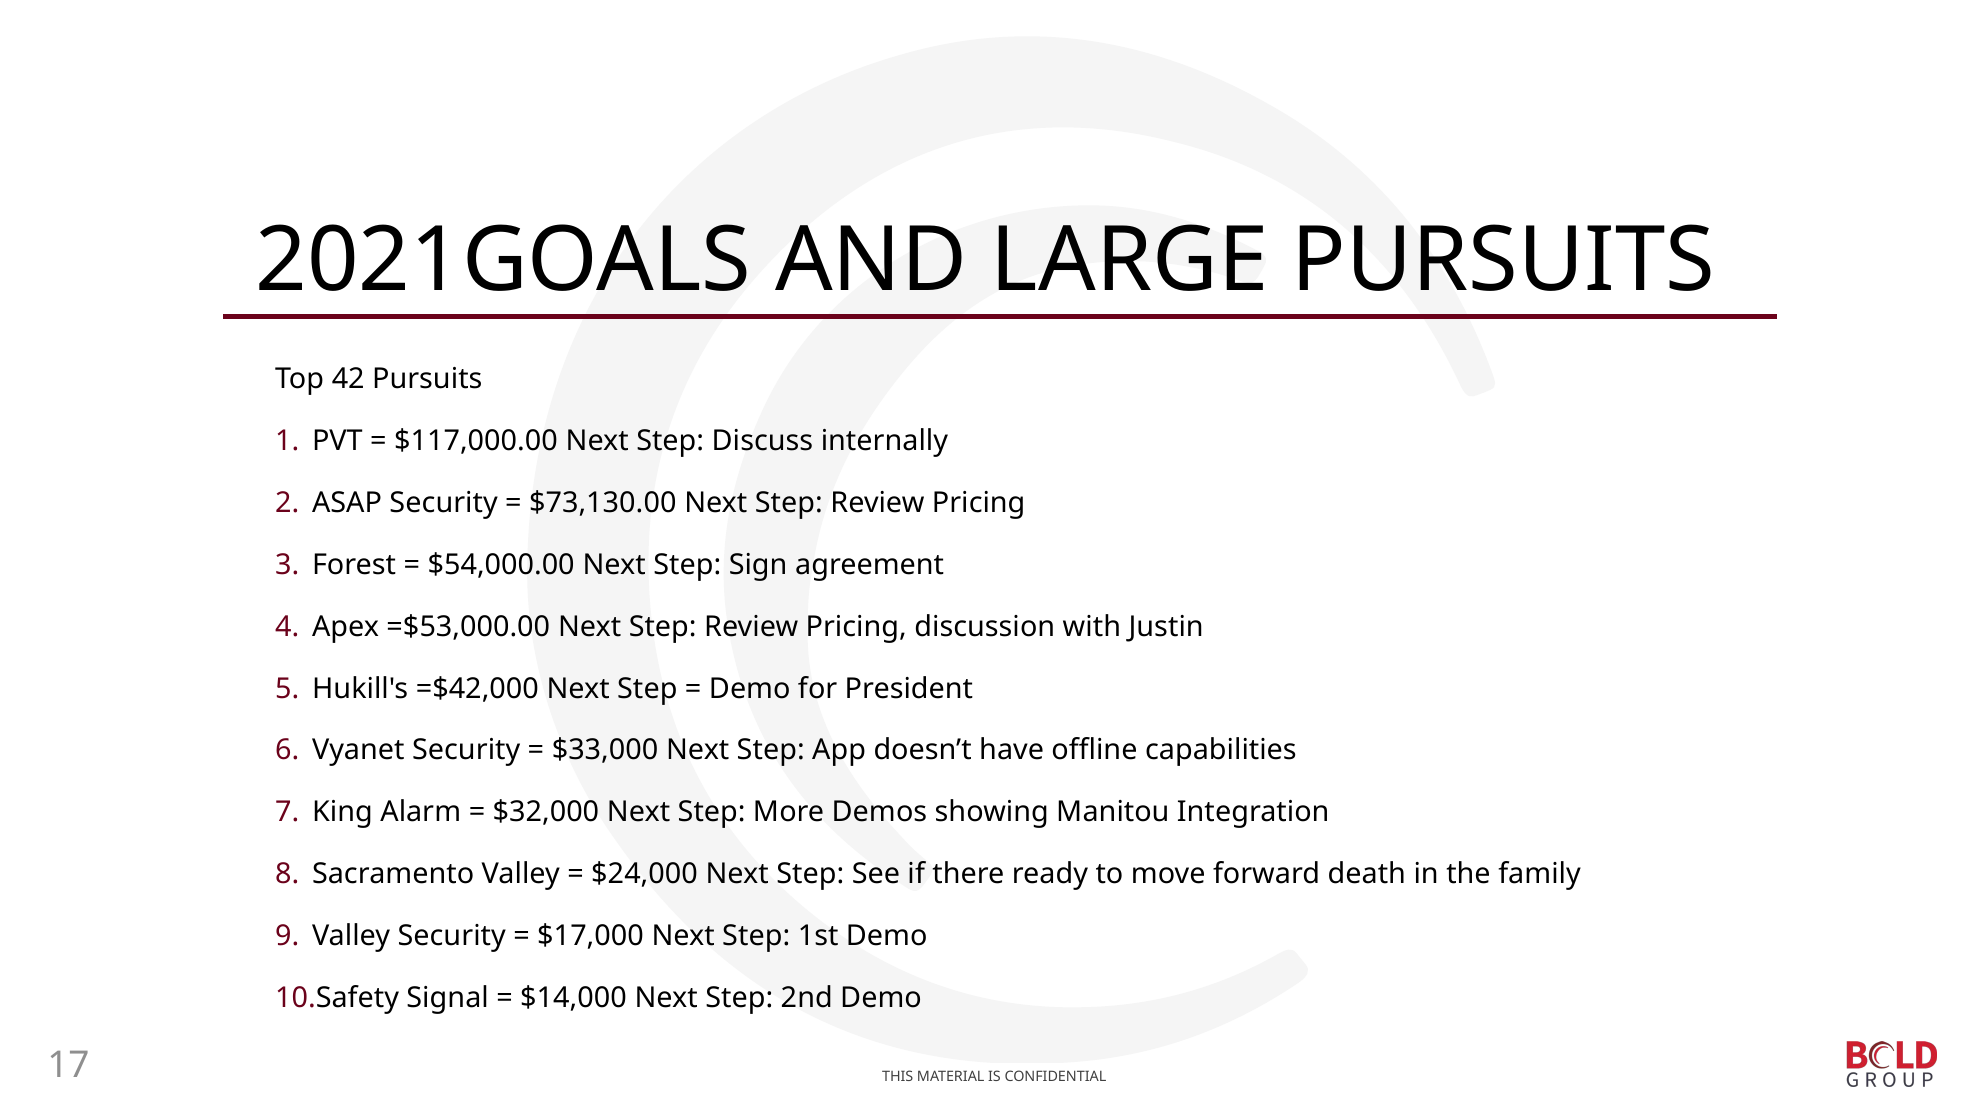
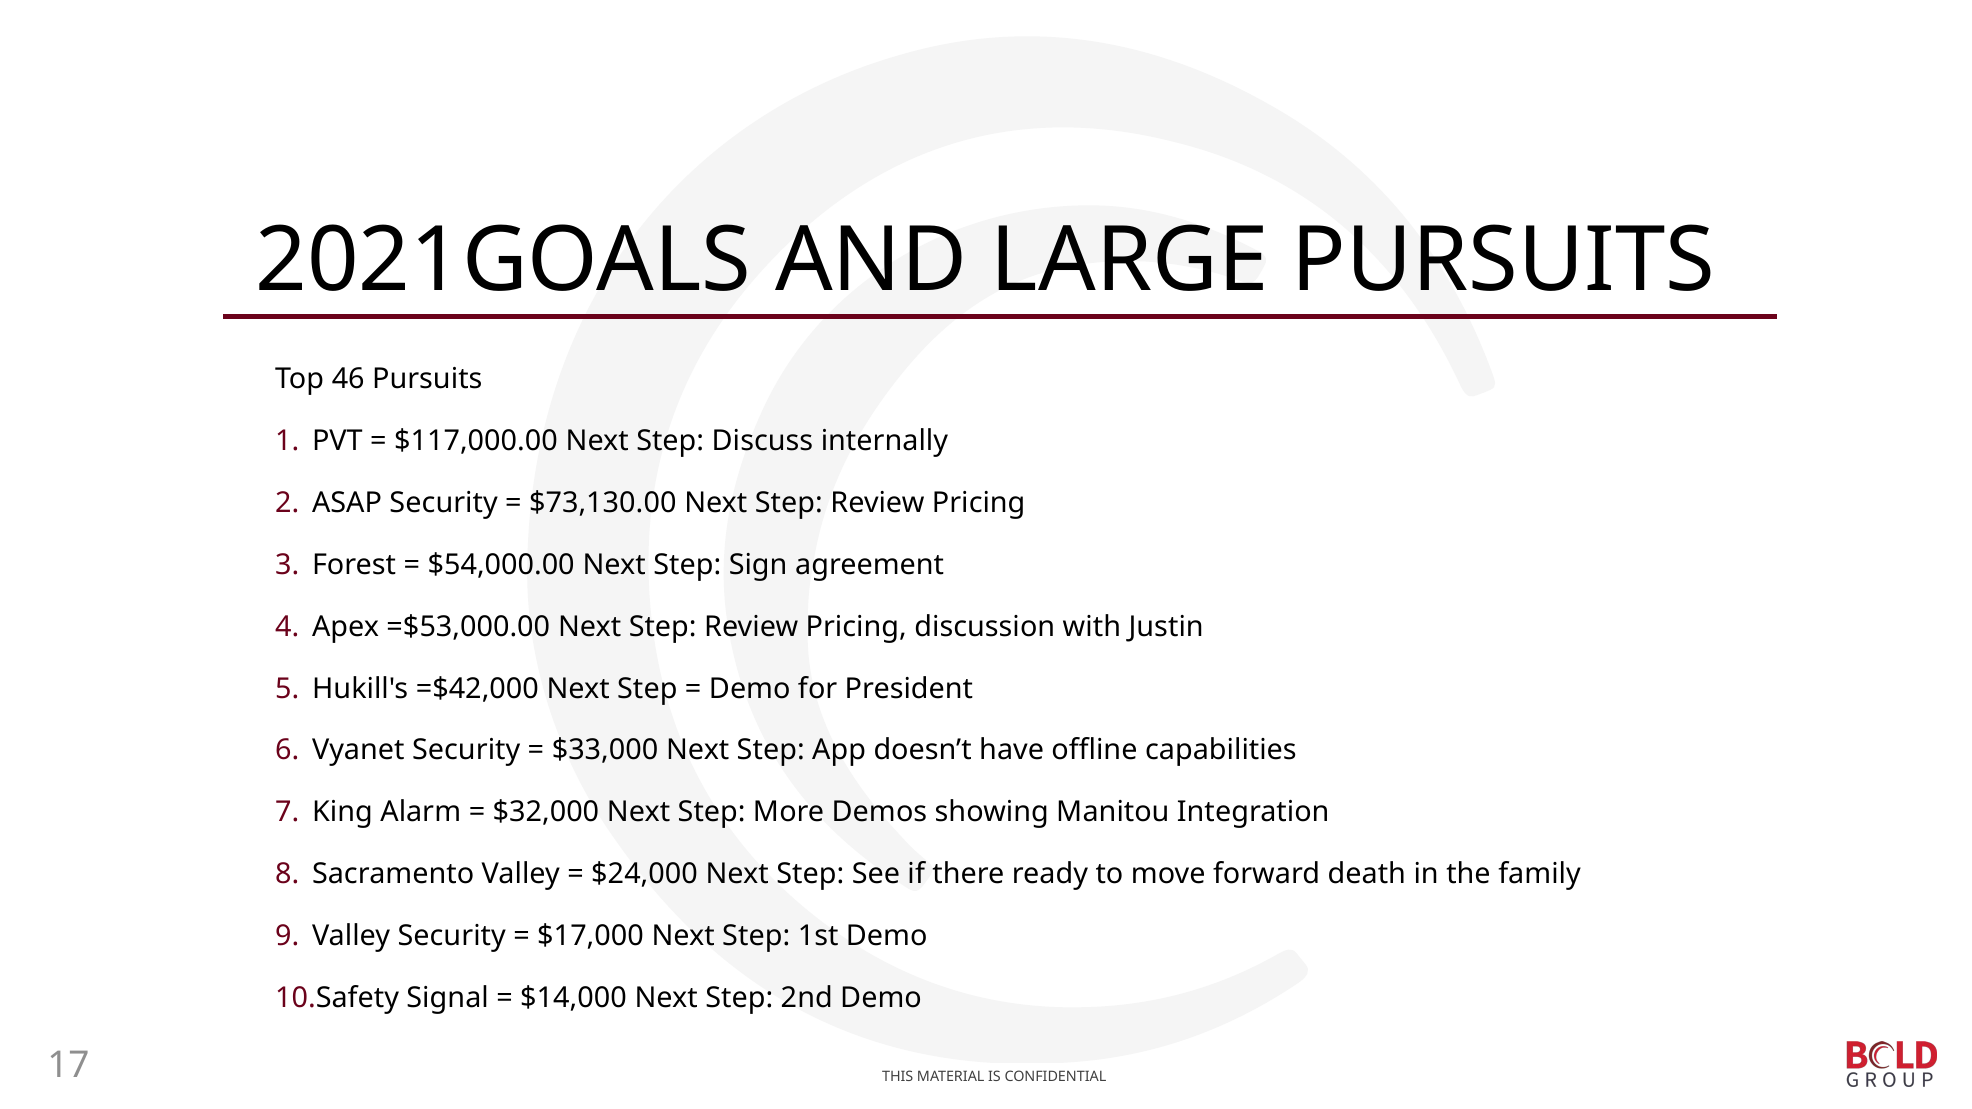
42: 42 -> 46 (348, 379)
